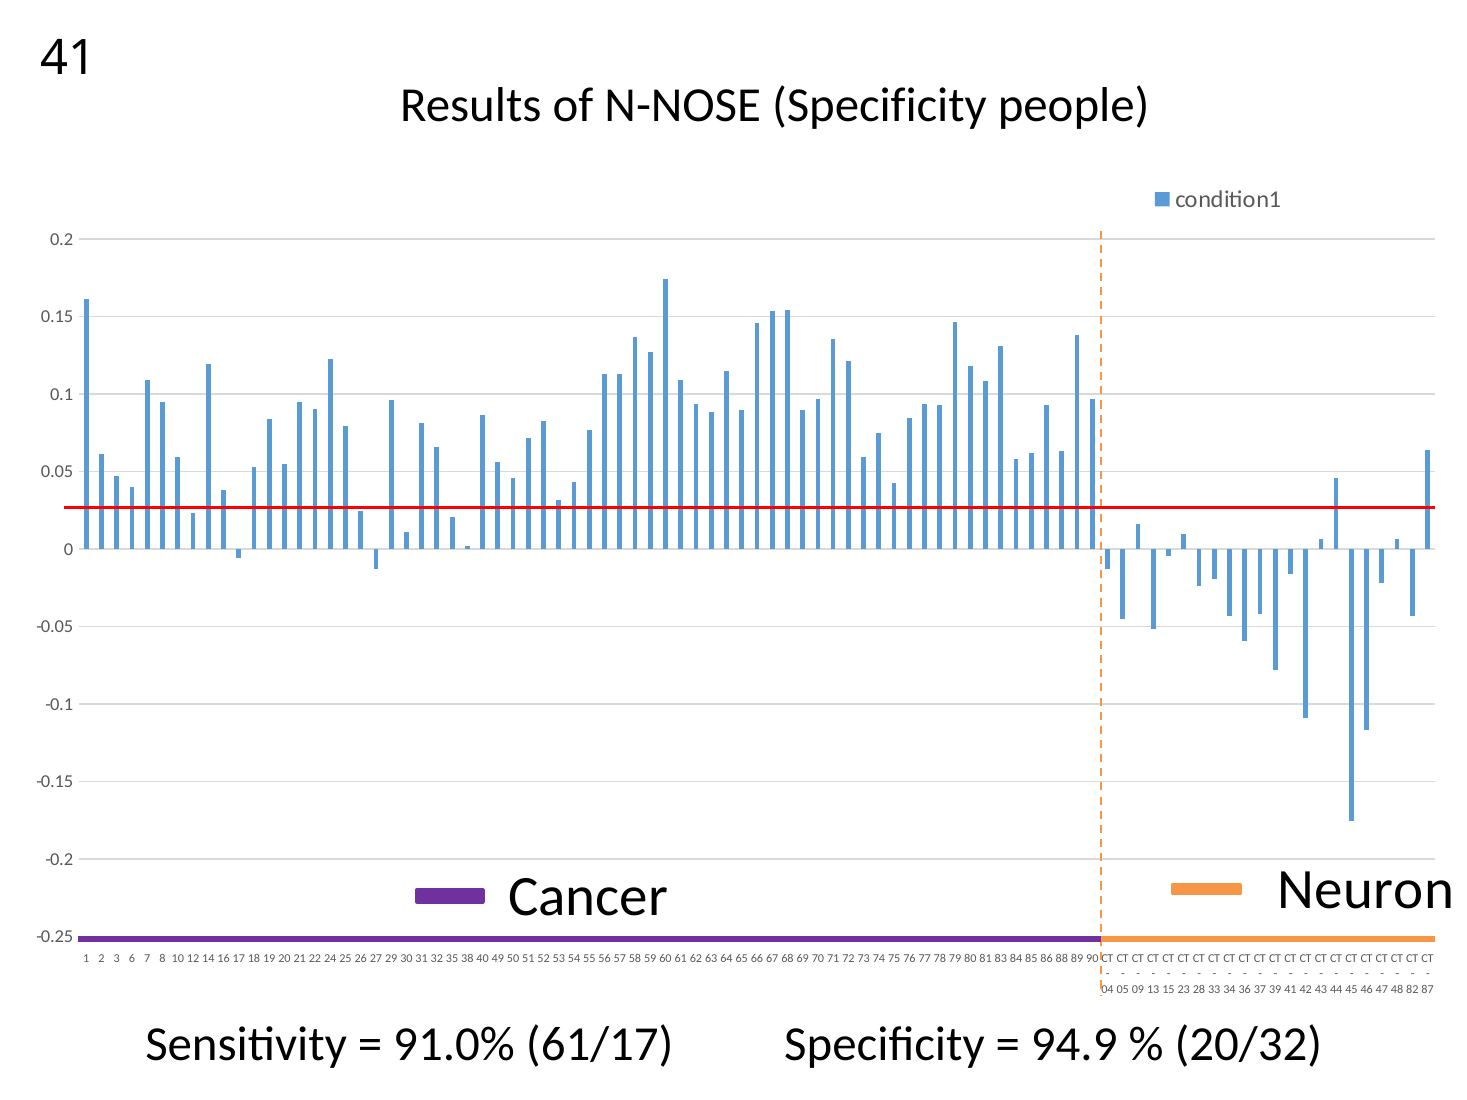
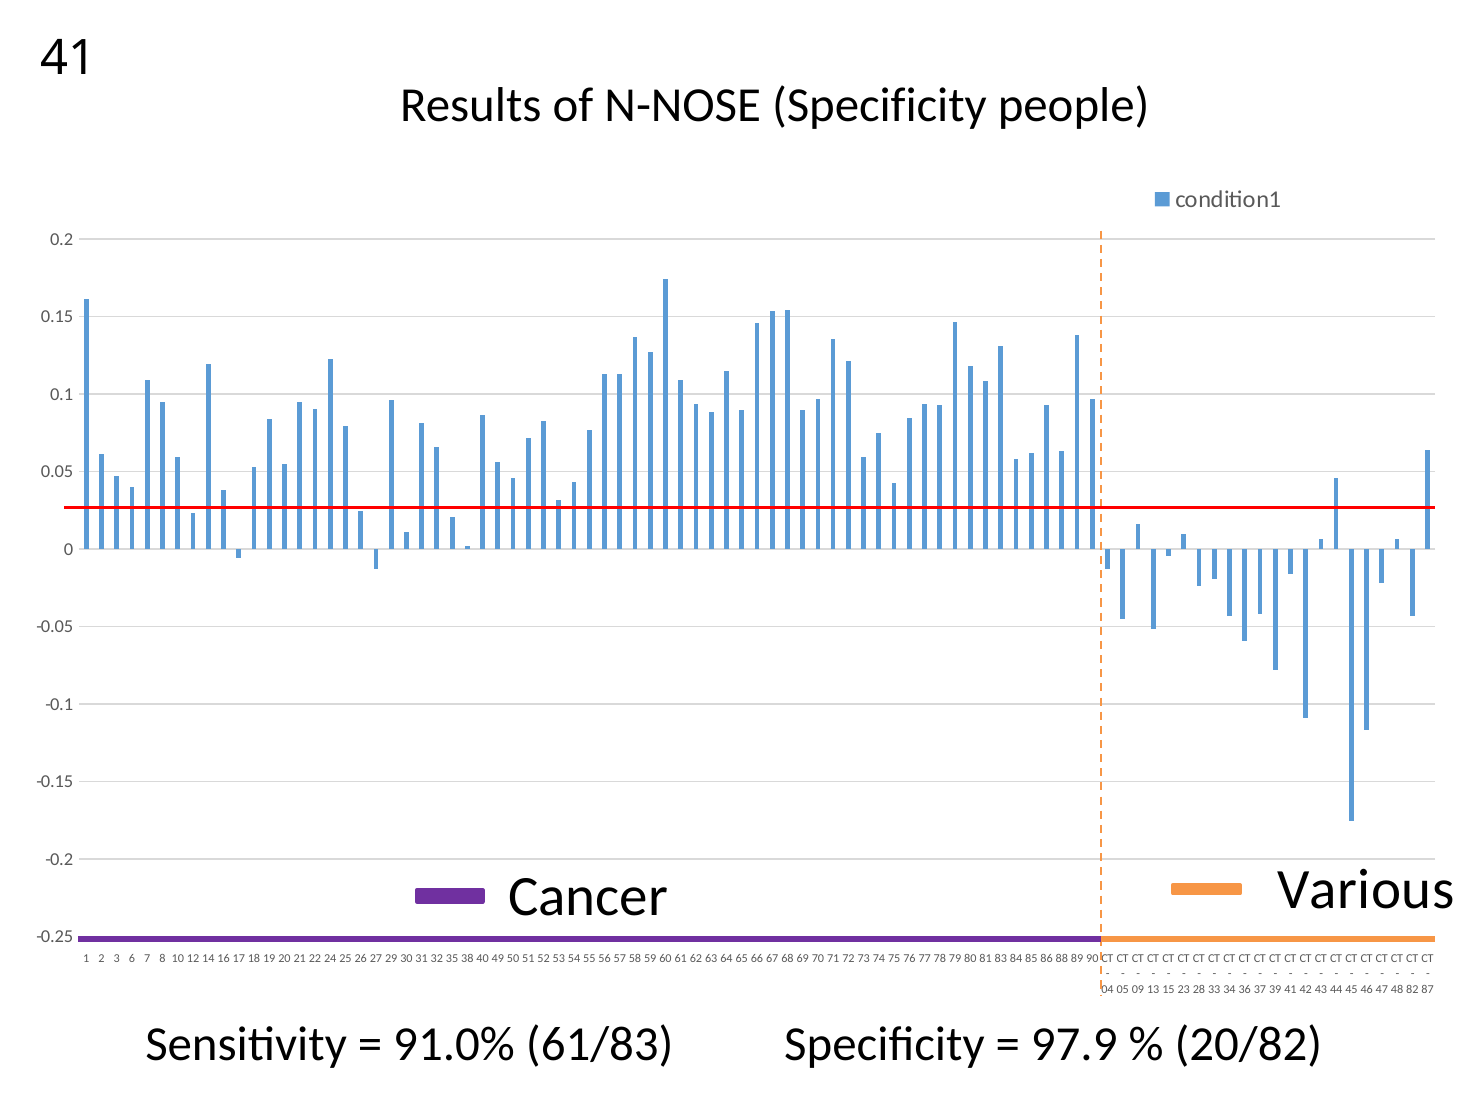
Neuron: Neuron -> Various (1366, 890)
61/17: 61/17 -> 61/83 (600, 1044)
94.9: 94.9 -> 97.9 (1074, 1044)
20/32: 20/32 -> 20/82 (1248, 1044)
